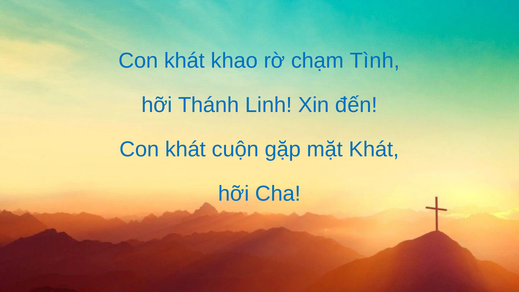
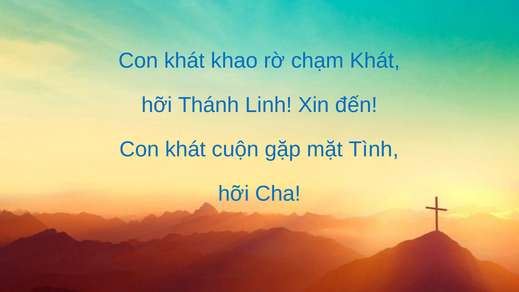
chạm Tình: Tình -> Khát (375, 61)
mặt Khát: Khát -> Tình (374, 149)
